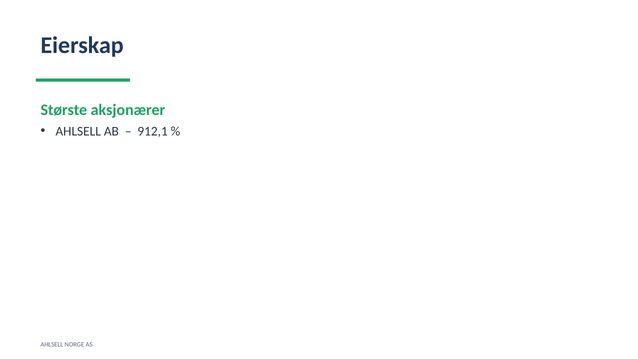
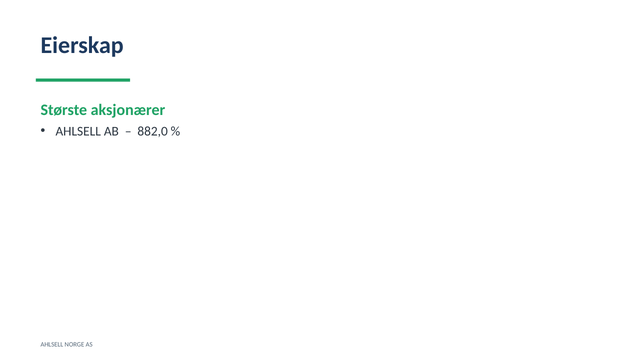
912,1: 912,1 -> 882,0 (153, 131)
